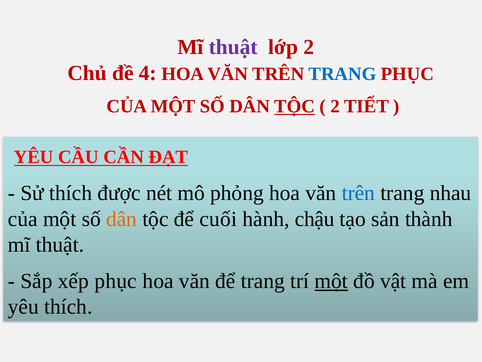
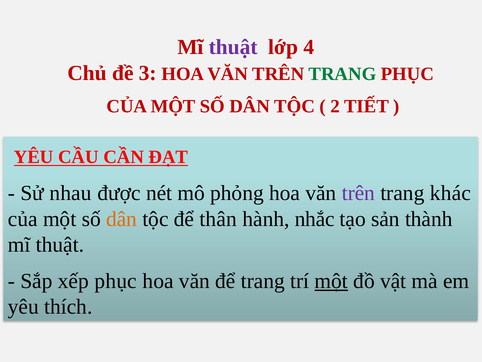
lớp 2: 2 -> 4 (309, 47)
4: 4 -> 3 (148, 73)
TRANG colour: blue -> green (342, 74)
TỘC underline: present -> none (295, 106)
Sử thích: thích -> nhau (71, 193)
trên colour: blue -> purple (358, 193)
nhau: nhau -> khác (450, 193)
cuối: cuối -> thân (218, 219)
chậu: chậu -> nhắc (315, 219)
